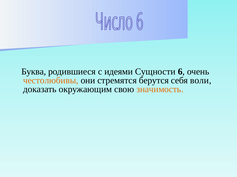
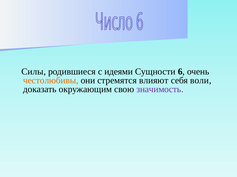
Буква: Буква -> Силы (34, 72)
берутся: берутся -> влияют (154, 81)
значимость colour: orange -> purple (160, 90)
